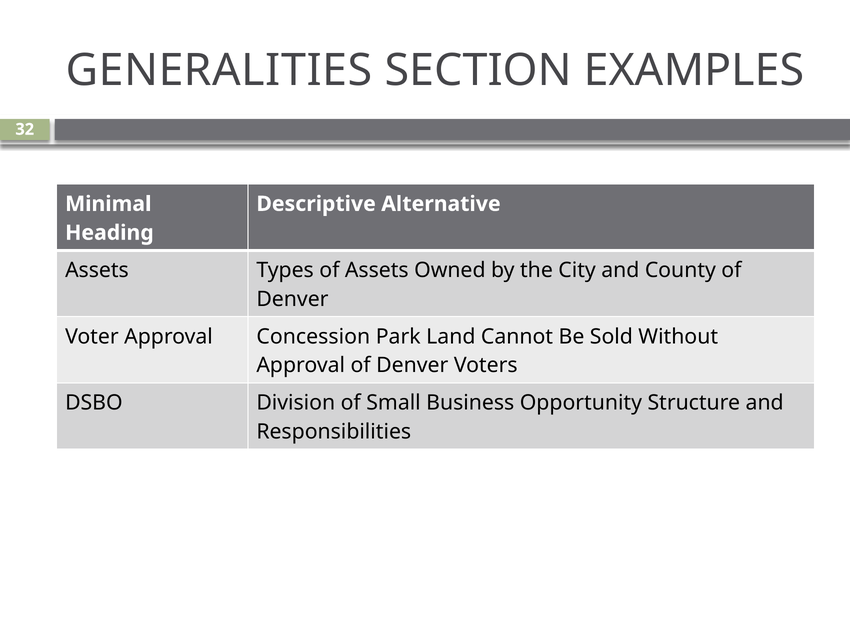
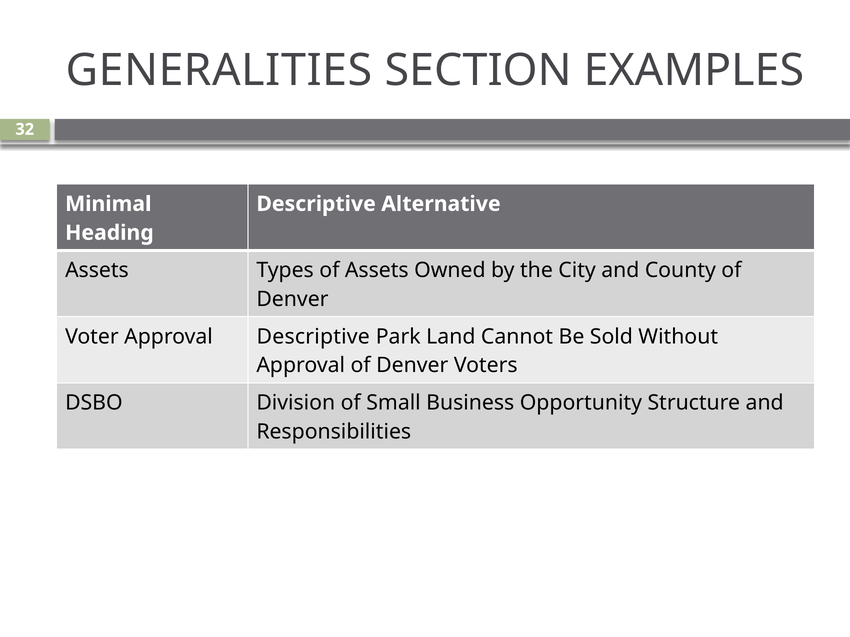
Approval Concession: Concession -> Descriptive (313, 337)
